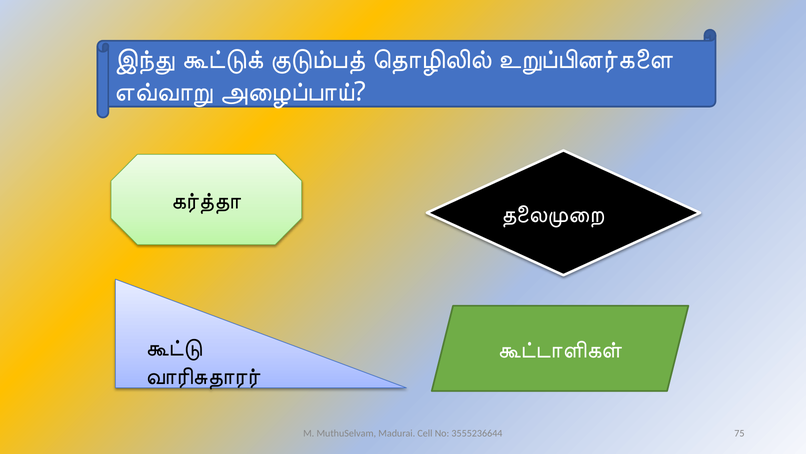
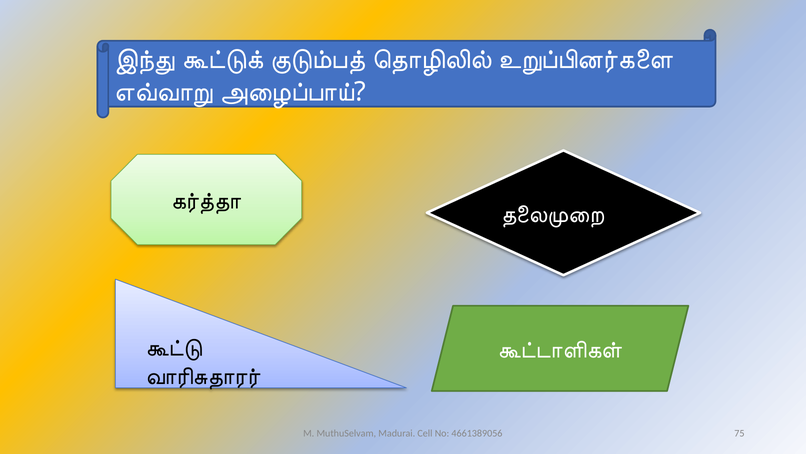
3555236644: 3555236644 -> 4661389056 (477, 433)
